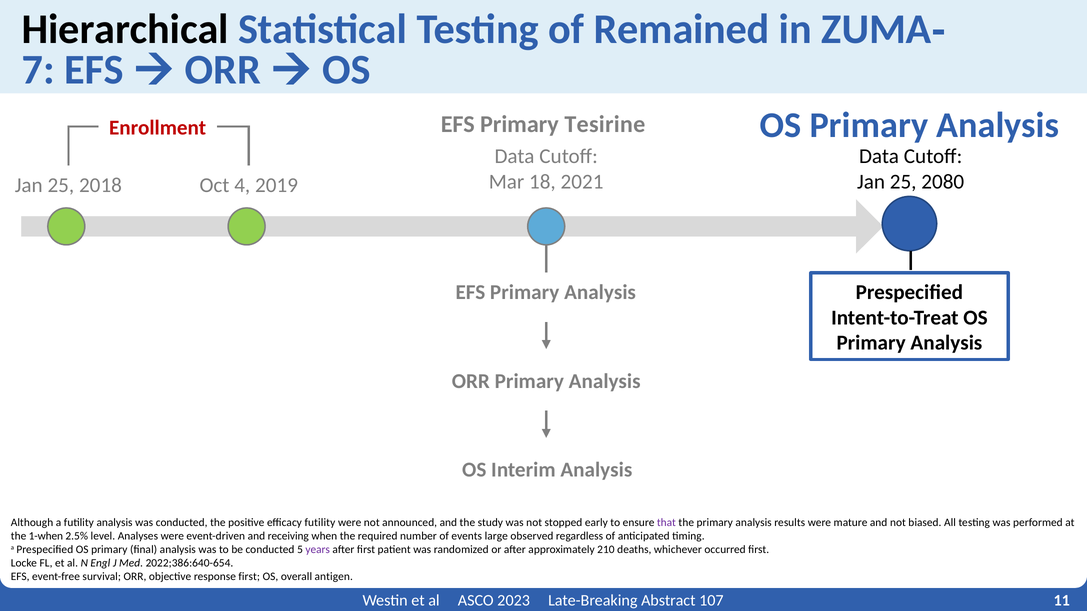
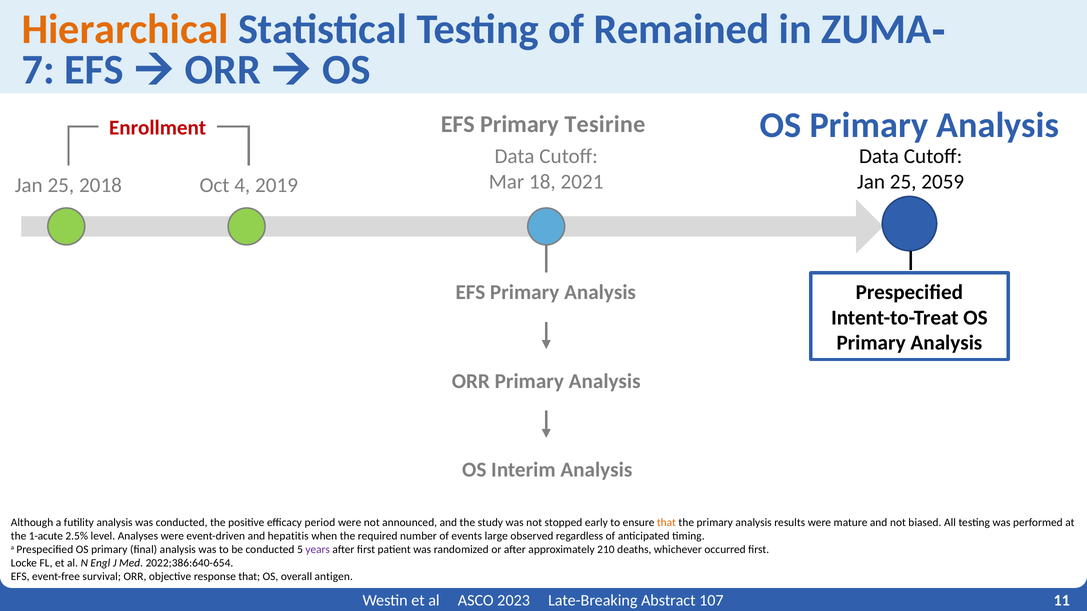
Hierarchical colour: black -> orange (125, 29)
2080: 2080 -> 2059 (943, 182)
efficacy futility: futility -> period (320, 523)
that colour: purple -> orange (666, 523)
1-when: 1-when -> 1-acute (46, 536)
receiving: receiving -> hepatitis (288, 536)
response first: first -> that (249, 577)
